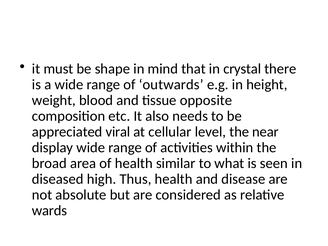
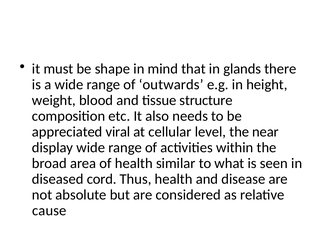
crystal: crystal -> glands (242, 69)
opposite: opposite -> structure (206, 100)
high: high -> cord (102, 179)
wards: wards -> cause (49, 211)
